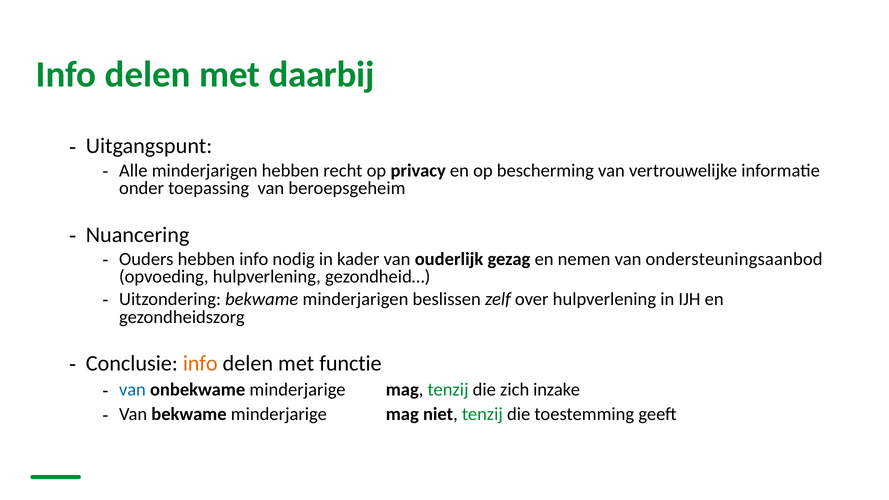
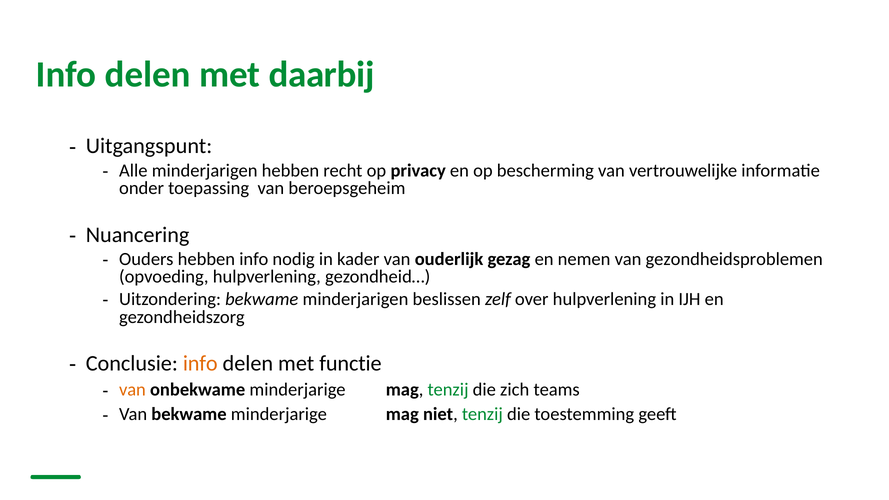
ondersteuningsaanbod: ondersteuningsaanbod -> gezondheidsproblemen (734, 259)
van colour: blue -> orange (132, 390)
inzake: inzake -> teams (557, 390)
